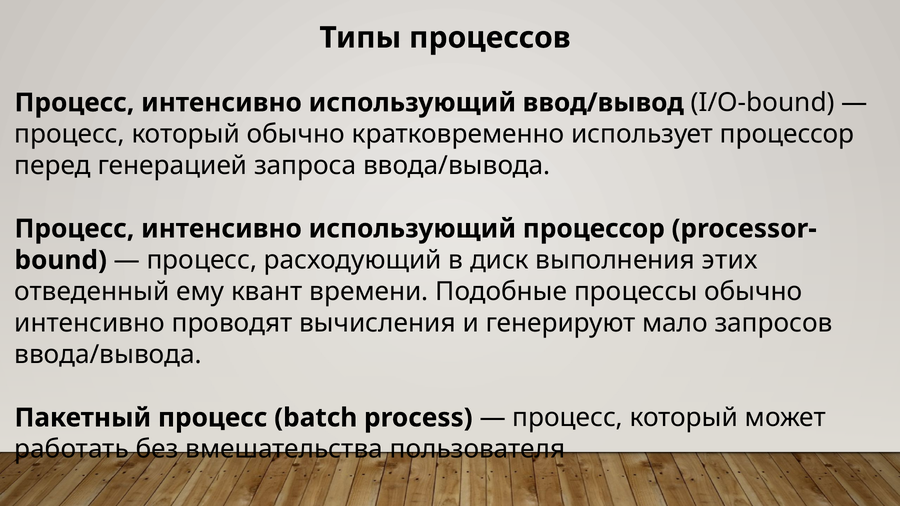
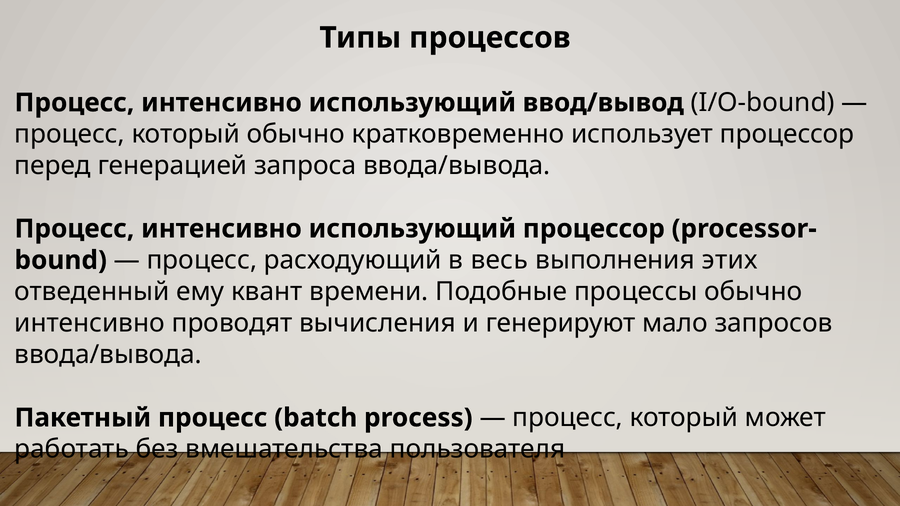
диск: диск -> весь (499, 260)
